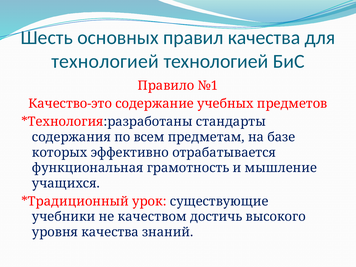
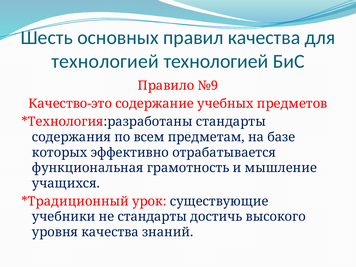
№1: №1 -> №9 (208, 86)
не качеством: качеством -> стандарты (152, 217)
